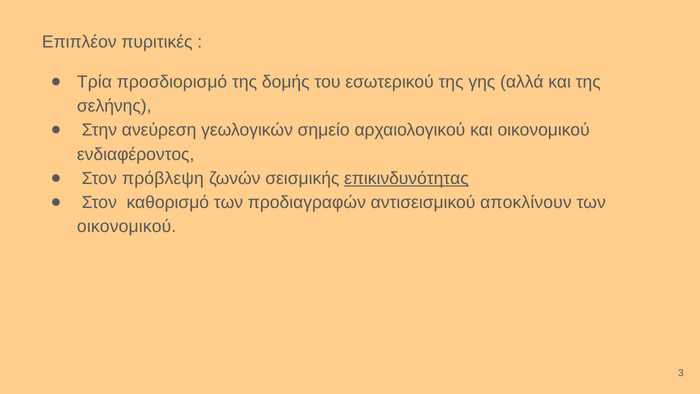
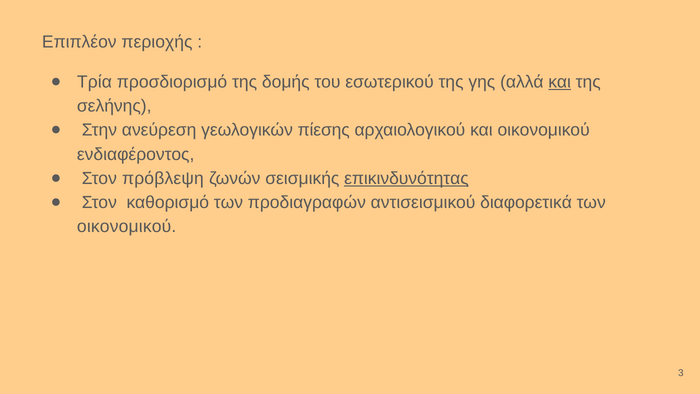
πυριτικές: πυριτικές -> περιοχής (157, 42)
και underline: none -> present (560, 82)
σημείο: σημείο -> πίεσης (324, 130)
αποκλίνουν: αποκλίνουν -> διαφορετικά (526, 202)
